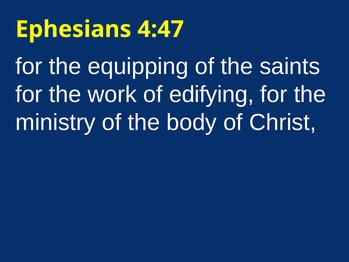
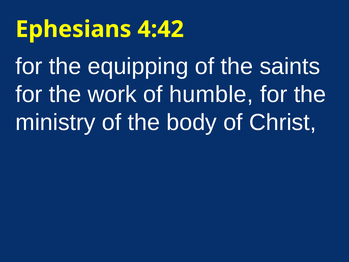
4:47: 4:47 -> 4:42 (161, 29)
edifying: edifying -> humble (211, 94)
